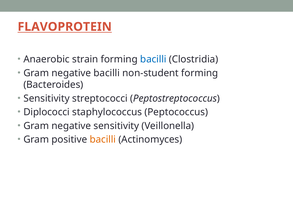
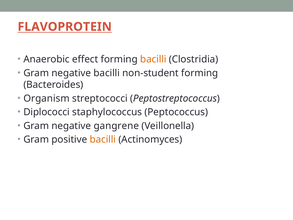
strain: strain -> effect (85, 59)
bacilli colour: blue -> orange (153, 59)
Sensitivity: Sensitivity -> Organism (46, 98)
negative sensitivity: sensitivity -> gangrene (116, 126)
